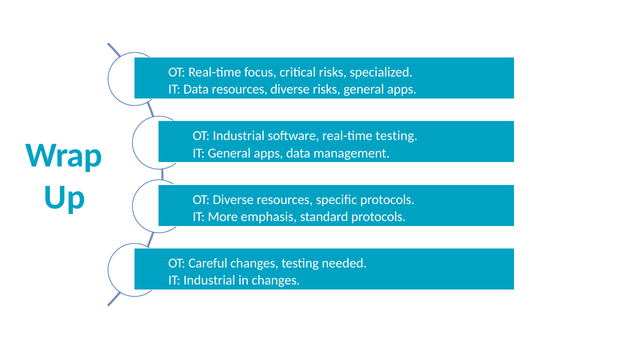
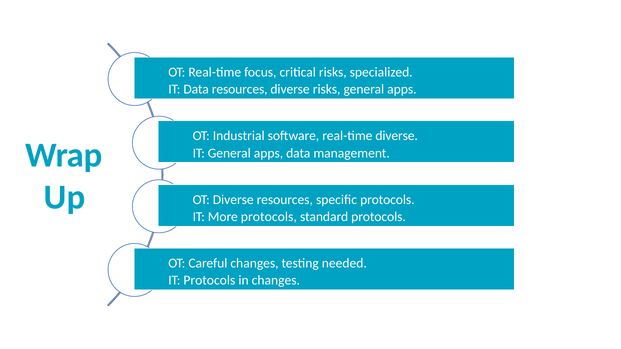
real-time testing: testing -> diverse (397, 136)
More emphasis: emphasis -> protocols (269, 217)
IT Industrial: Industrial -> Protocols (209, 281)
